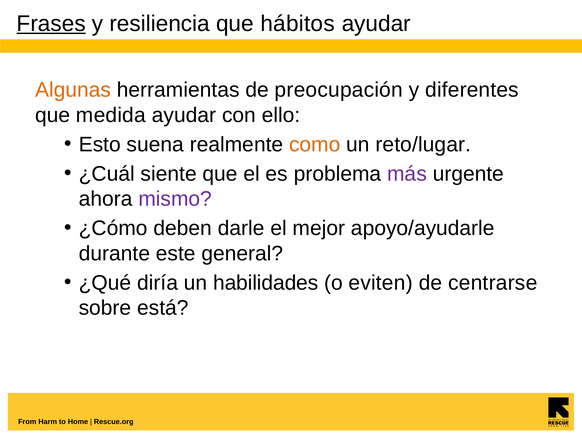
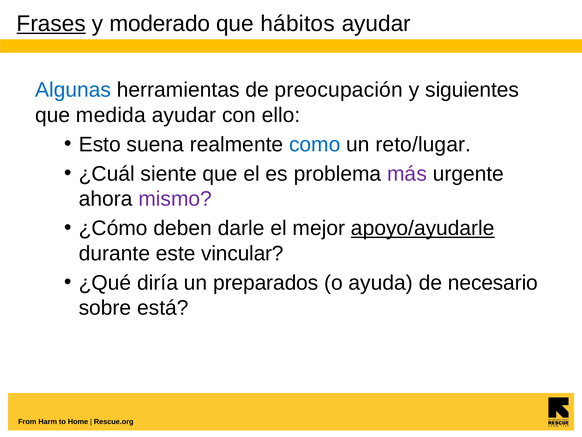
resiliencia: resiliencia -> moderado (160, 24)
Algunas colour: orange -> blue (73, 90)
diferentes: diferentes -> siguientes (472, 90)
como colour: orange -> blue (315, 144)
apoyo/ayudarle underline: none -> present (423, 228)
general: general -> vincular (242, 253)
habilidades: habilidades -> preparados (266, 282)
eviten: eviten -> ayuda (381, 282)
centrarse: centrarse -> necesario (493, 282)
